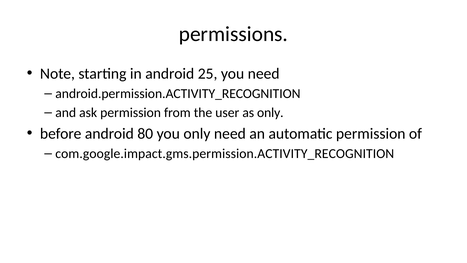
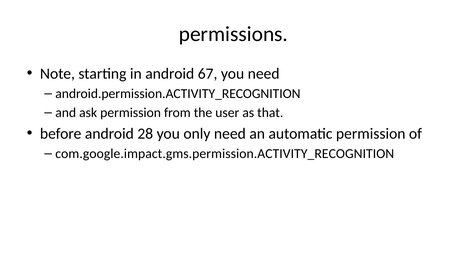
25: 25 -> 67 (208, 73)
as only: only -> that (270, 113)
80: 80 -> 28 (145, 133)
